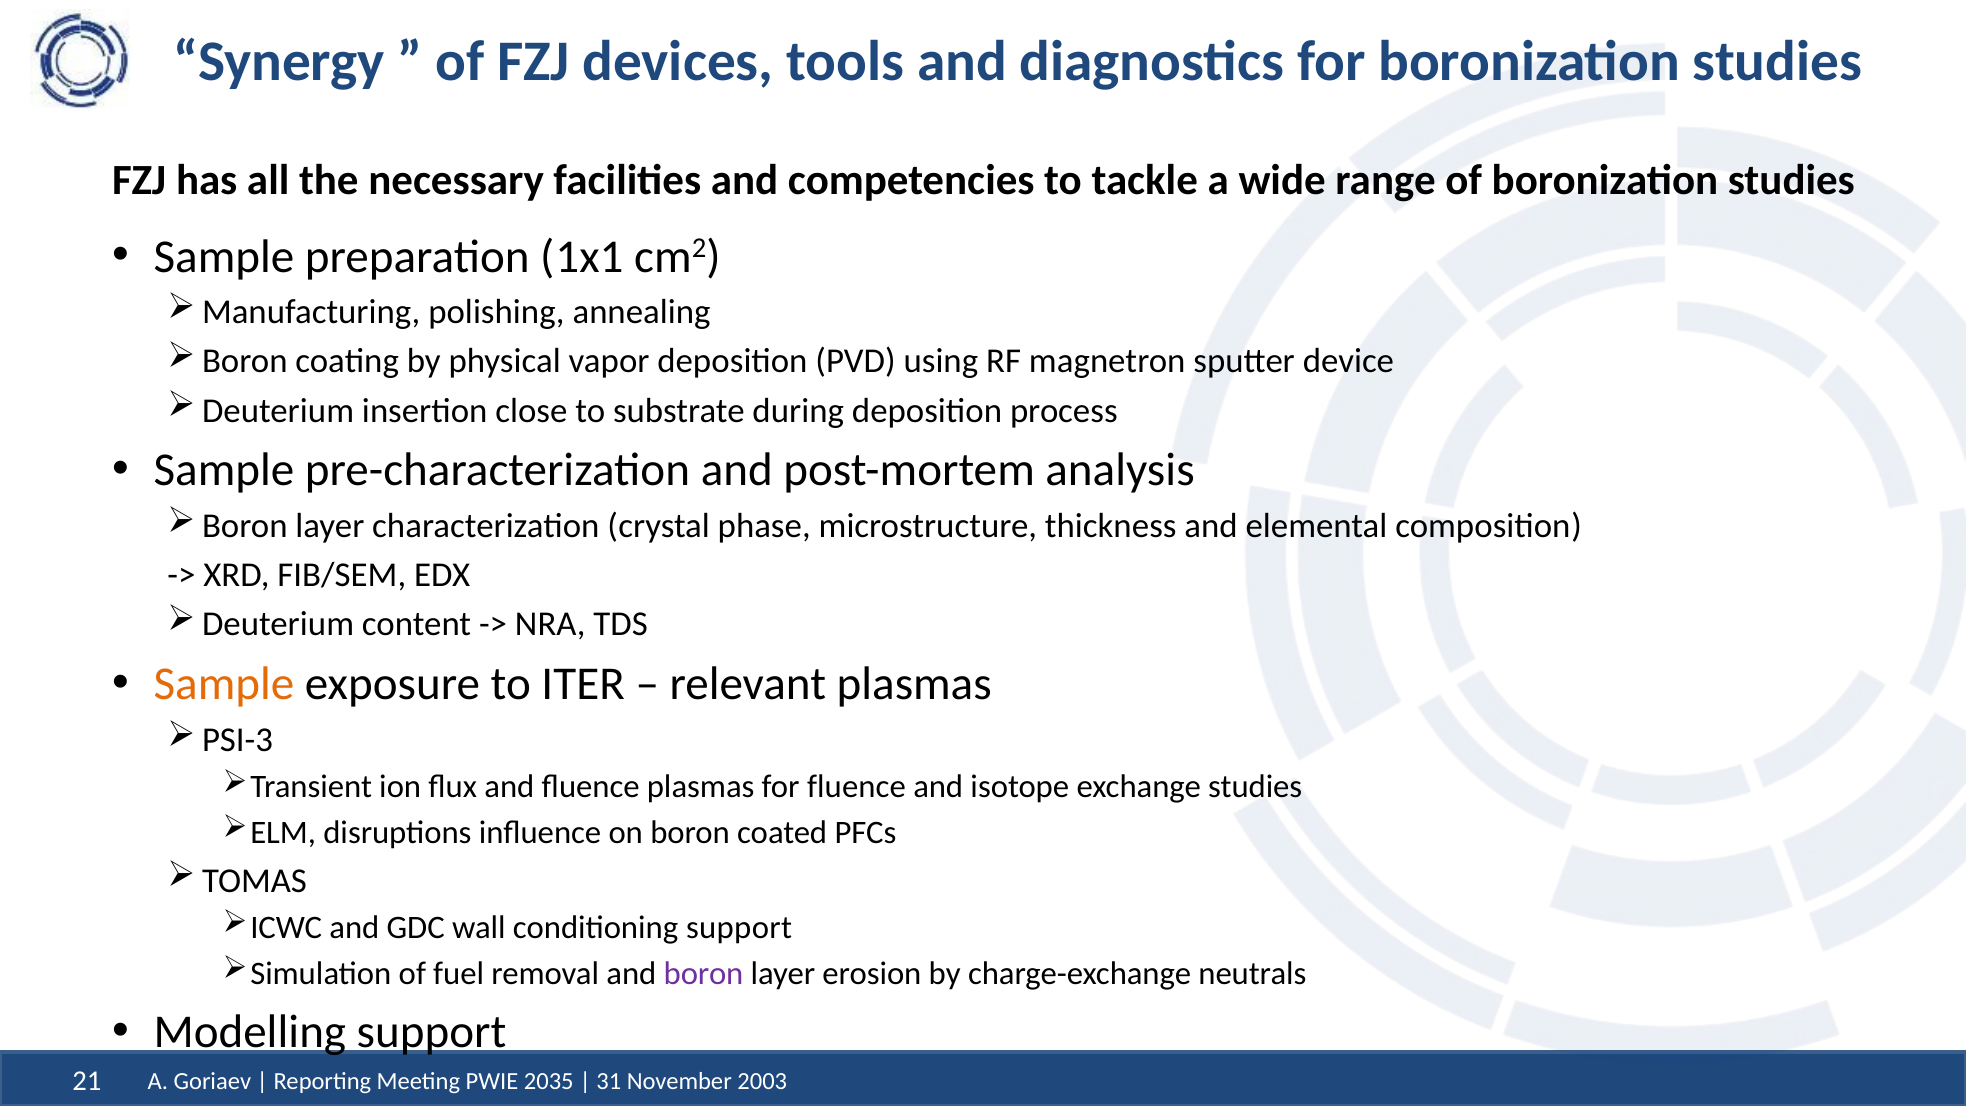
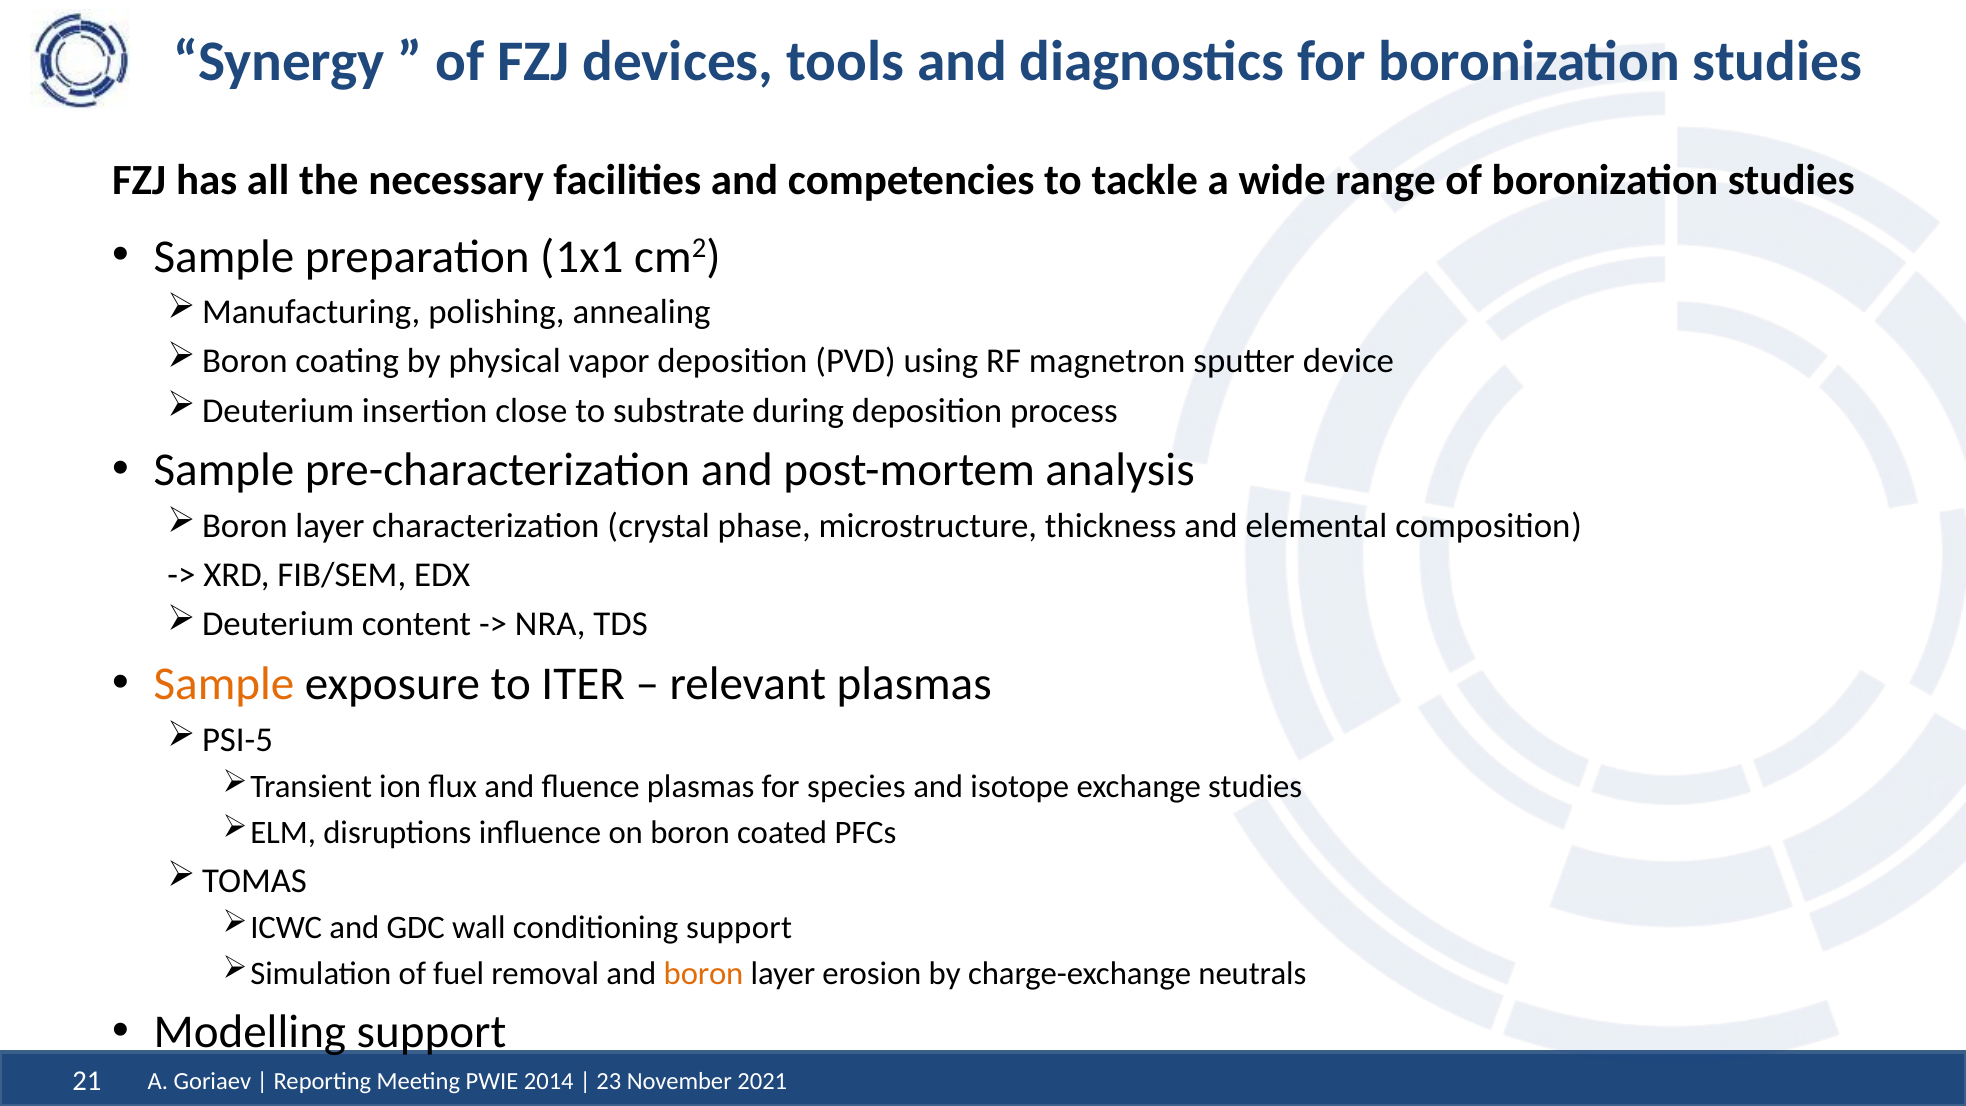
PSI-3: PSI-3 -> PSI-5 (237, 740)
for fluence: fluence -> species (856, 787)
boron colour: purple -> orange (704, 974)
2035: 2035 -> 2014 (549, 1081)
31: 31 -> 23 (609, 1081)
2003: 2003 -> 2021 (762, 1081)
